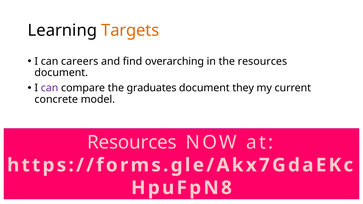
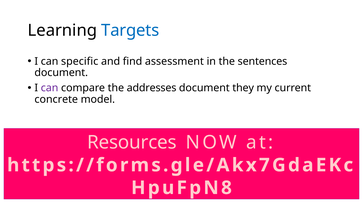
Targets colour: orange -> blue (130, 30)
careers: careers -> specific (80, 61)
overarching: overarching -> assessment (174, 61)
the resources: resources -> sentences (262, 61)
graduates: graduates -> addresses (152, 88)
